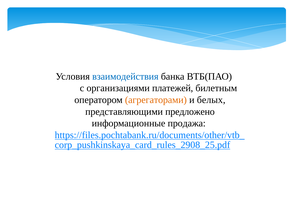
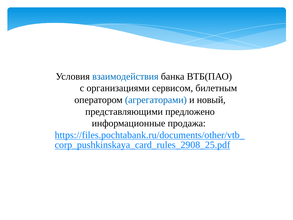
платежей: платежей -> сервисом (173, 88)
агрегаторами colour: orange -> blue (156, 100)
белых: белых -> новый (211, 100)
